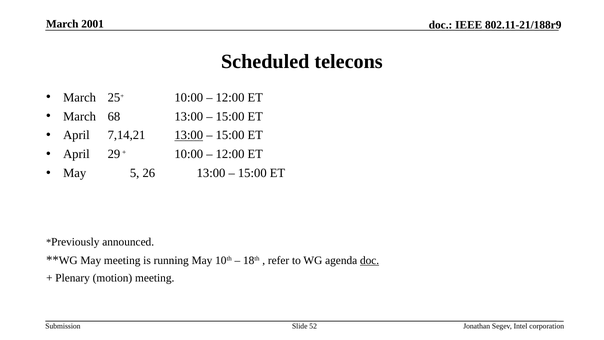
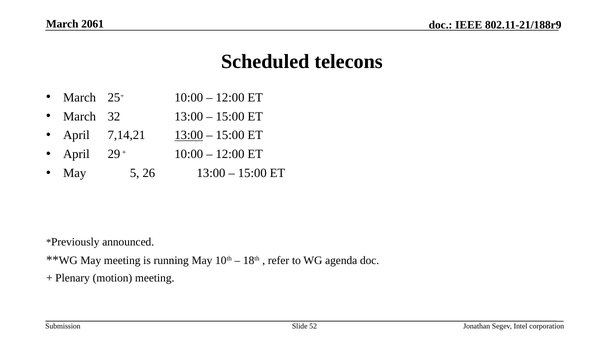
2001: 2001 -> 2061 (93, 24)
68: 68 -> 32 (114, 116)
doc underline: present -> none (370, 260)
